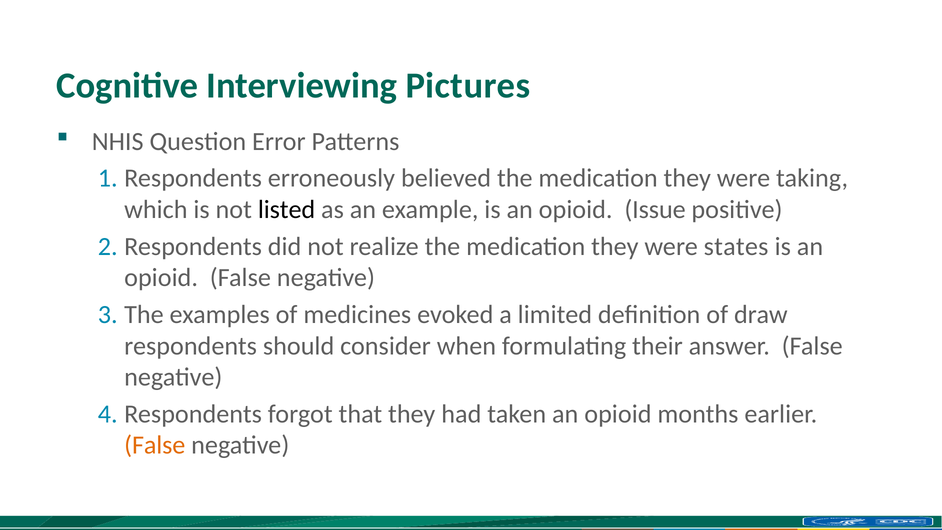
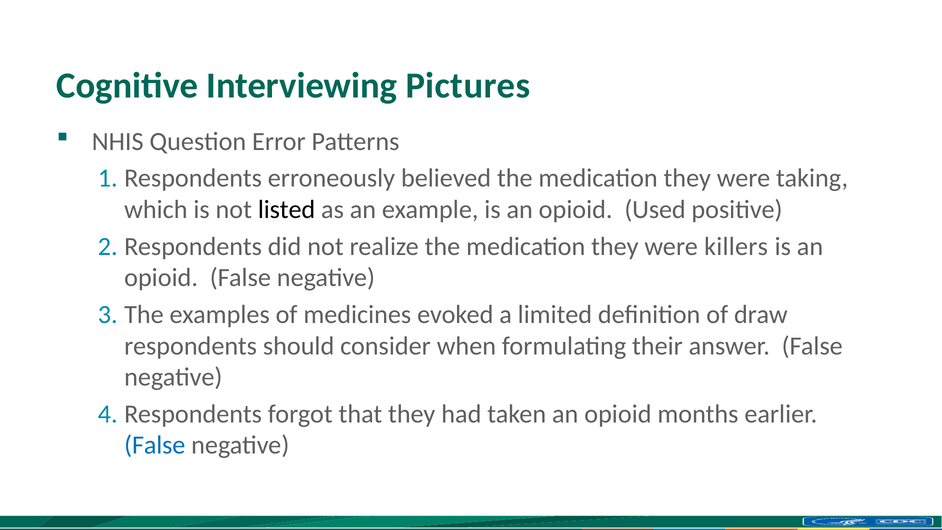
Issue: Issue -> Used (655, 210)
states: states -> killers (736, 246)
False colour: orange -> blue (155, 445)
